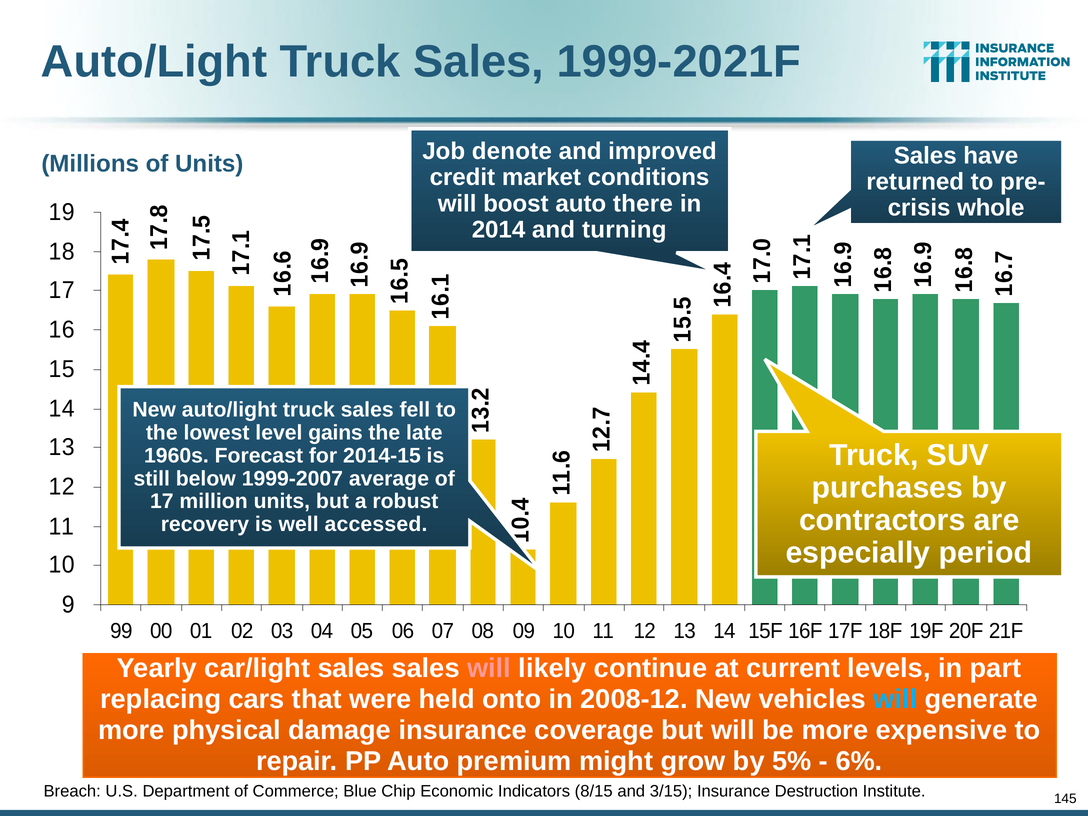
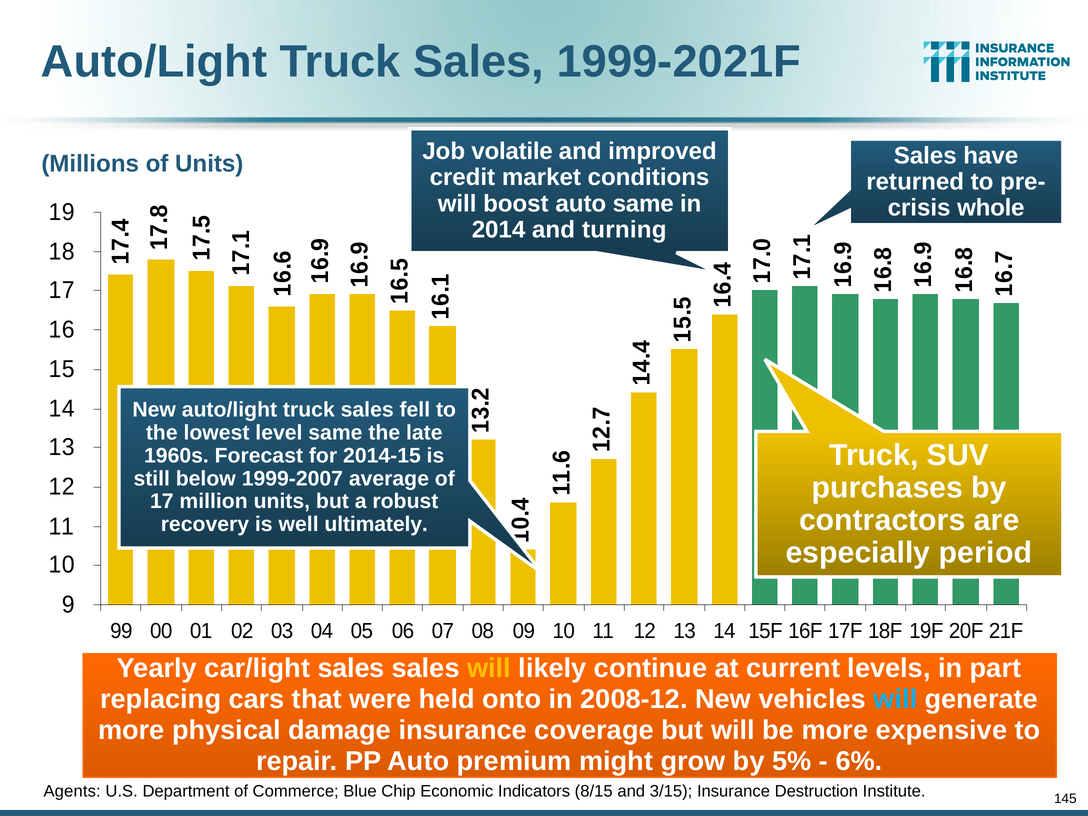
denote: denote -> volatile (512, 151)
auto there: there -> same (643, 204)
level gains: gains -> same (335, 433)
accessed: accessed -> ultimately (376, 524)
will colour: pink -> yellow (489, 668)
Breach: Breach -> Agents (72, 791)
